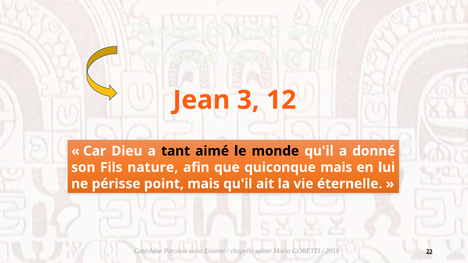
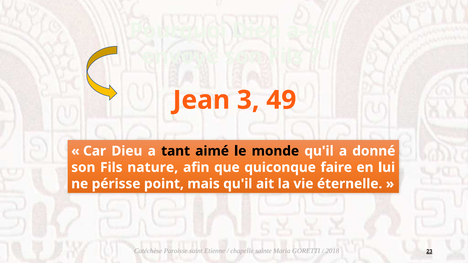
12: 12 -> 49 (281, 100)
quiconque mais: mais -> faire (336, 168)
